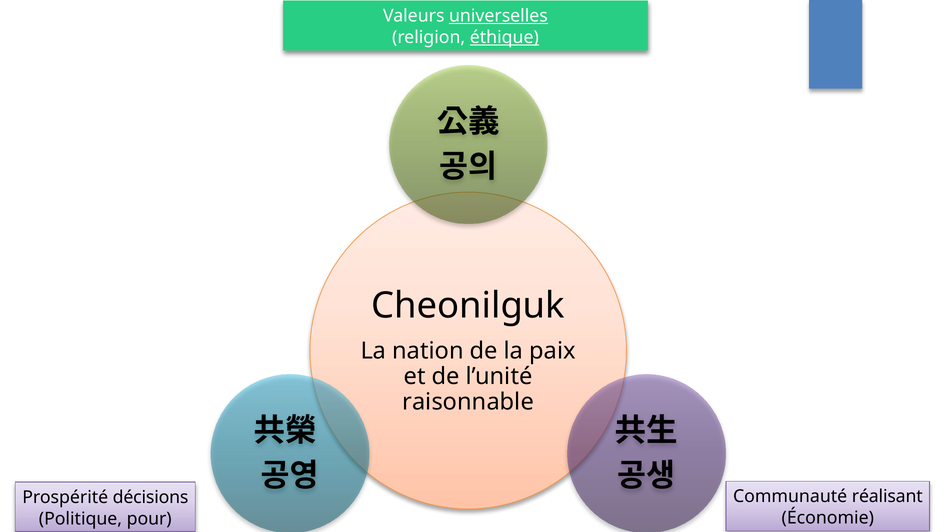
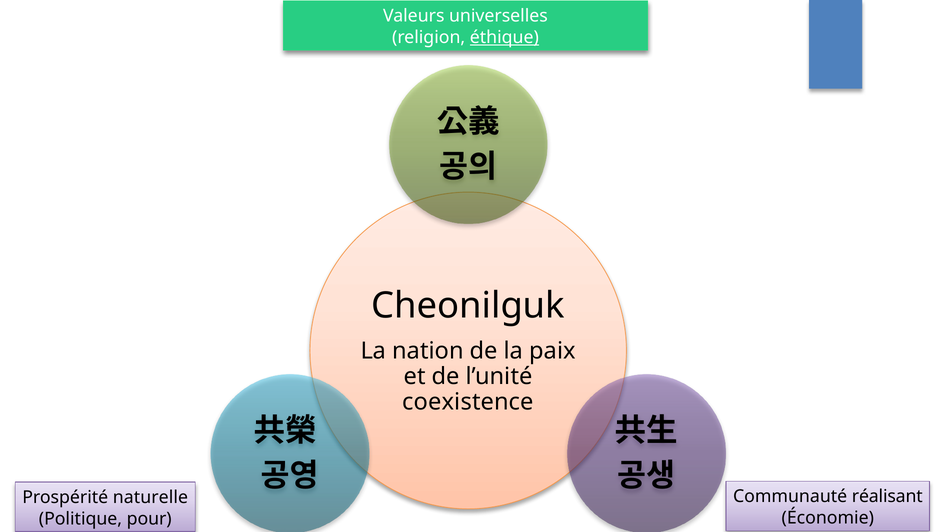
universelles underline: present -> none (498, 16)
raisonnable: raisonnable -> coexistence (468, 402)
décisions: décisions -> naturelle (150, 497)
